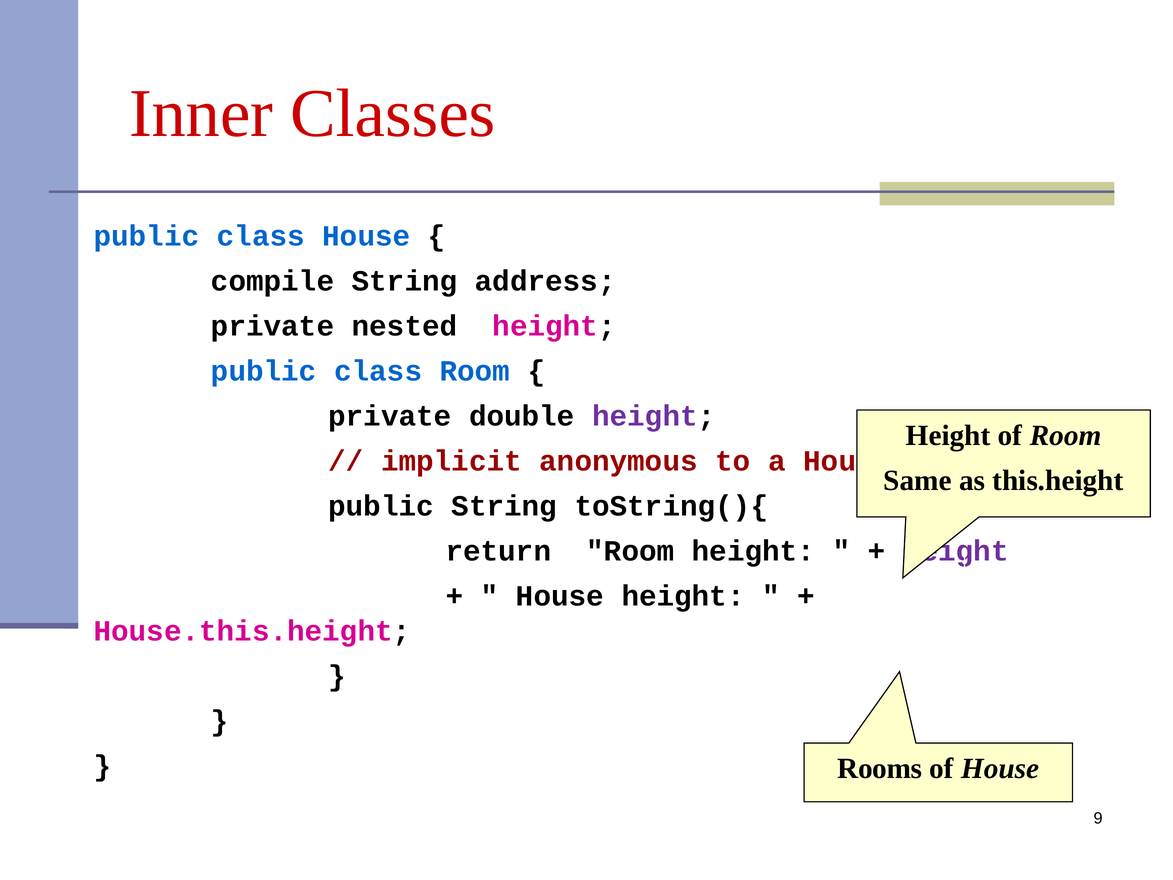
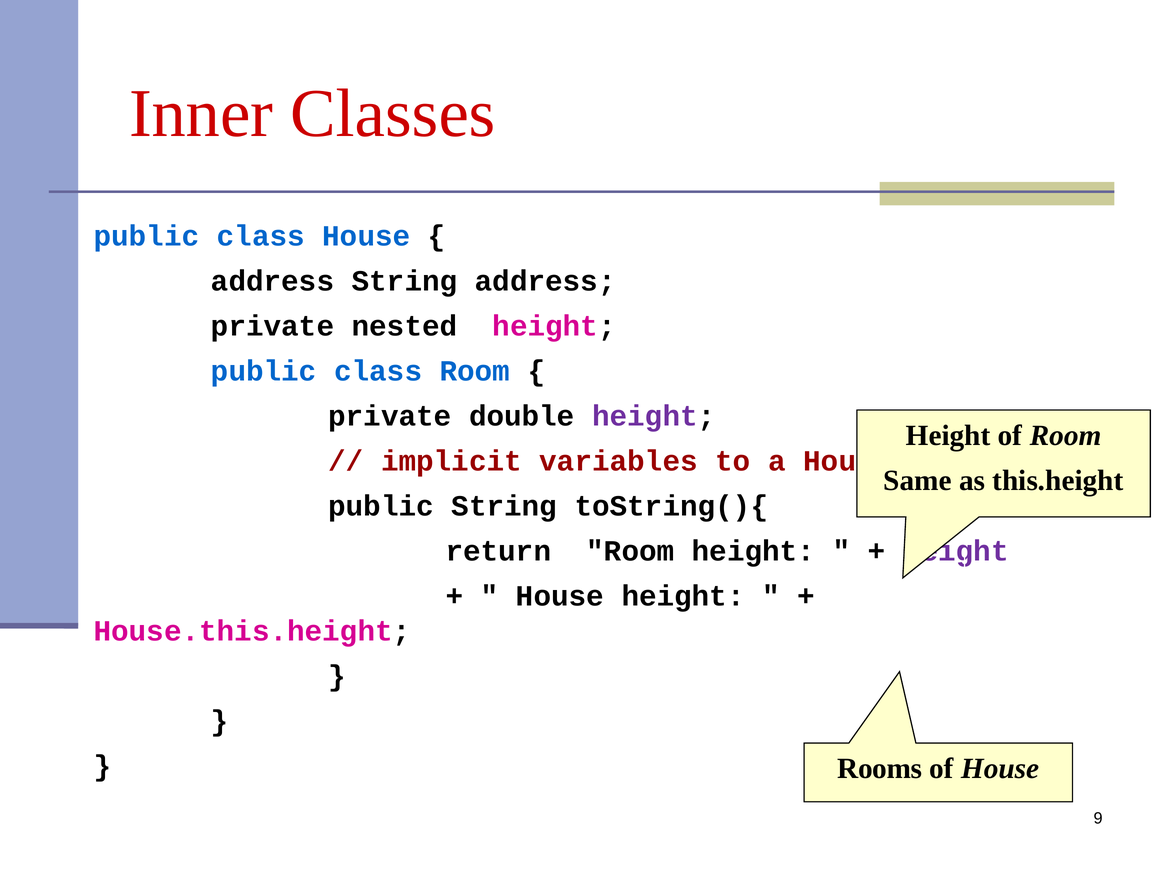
compile: compile -> address (273, 281)
anonymous: anonymous -> variables (619, 461)
